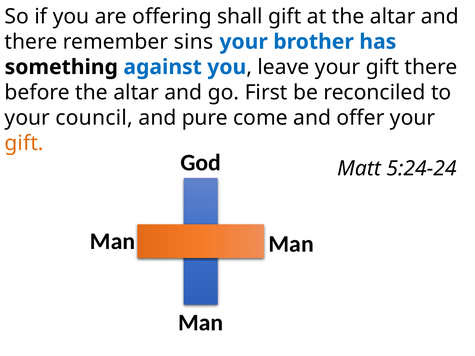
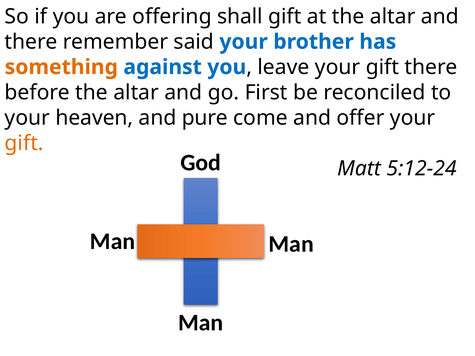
sins: sins -> said (194, 42)
something colour: black -> orange (61, 67)
council: council -> heaven (94, 118)
5:24-24: 5:24-24 -> 5:12-24 (421, 169)
